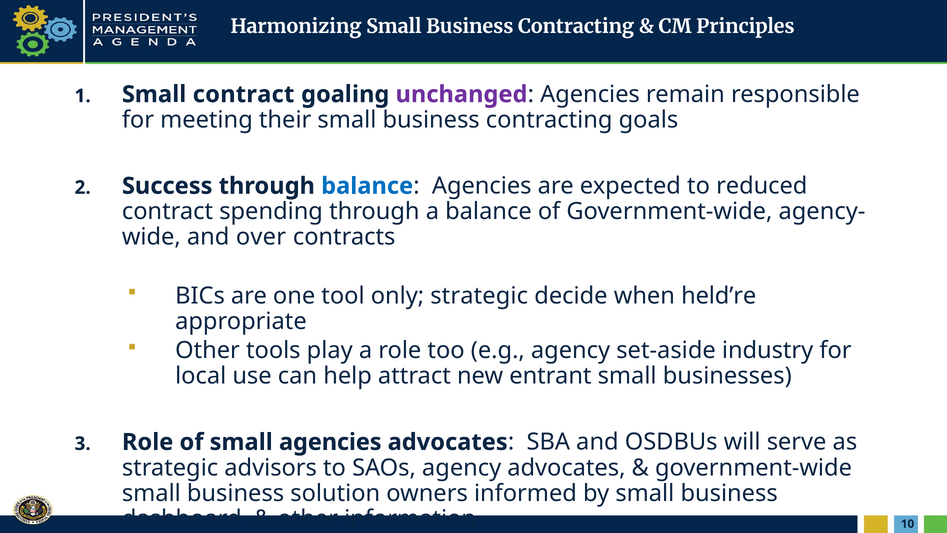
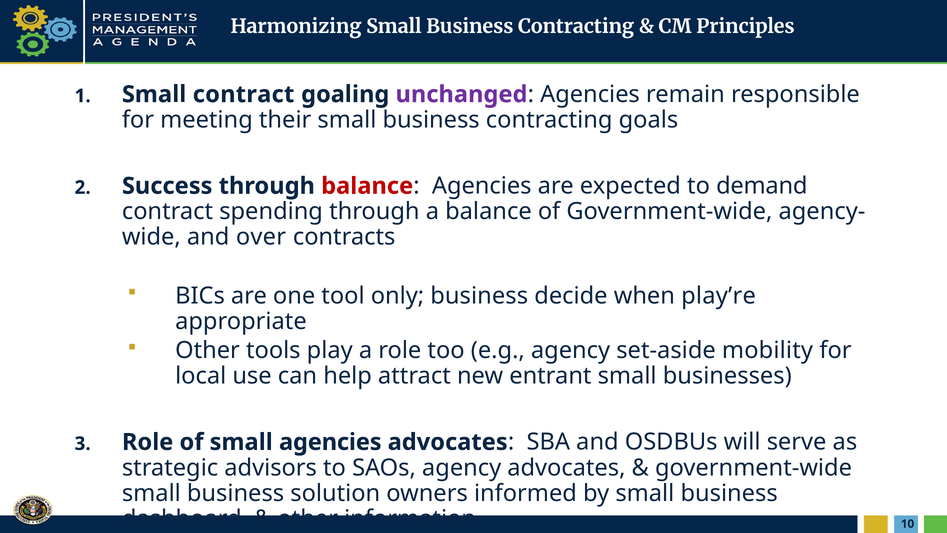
balance colour: blue -> red (367, 186)
reduced: reduced -> demand (762, 186)
only strategic: strategic -> business (479, 296)
held’re: held’re -> play’re (719, 296)
industry: industry -> mobility (768, 350)
